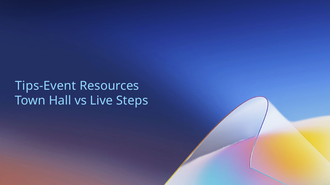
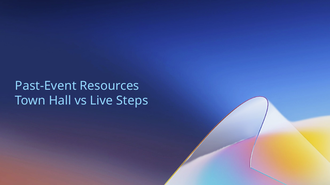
Tips-Event: Tips-Event -> Past-Event (46, 86)
